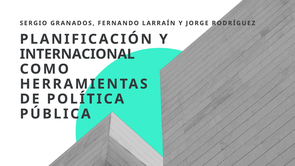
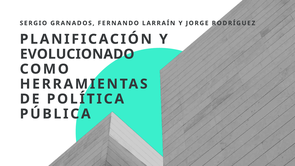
INTERNACIONAL: INTERNACIONAL -> EVOLUCIONADO (77, 54)
